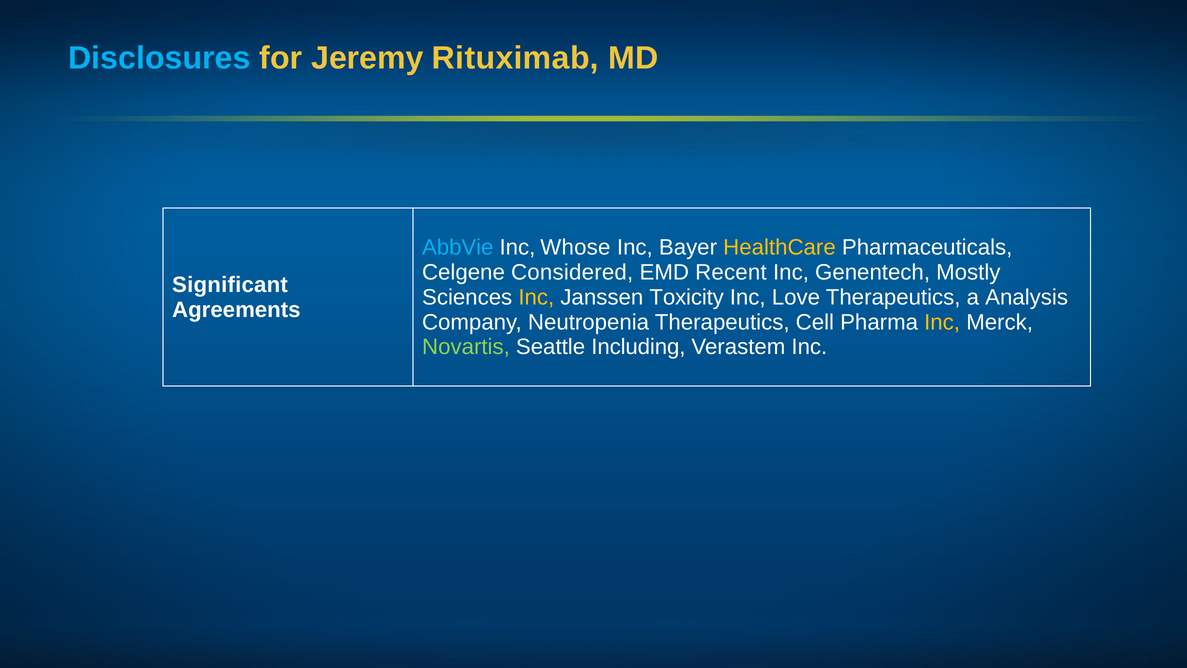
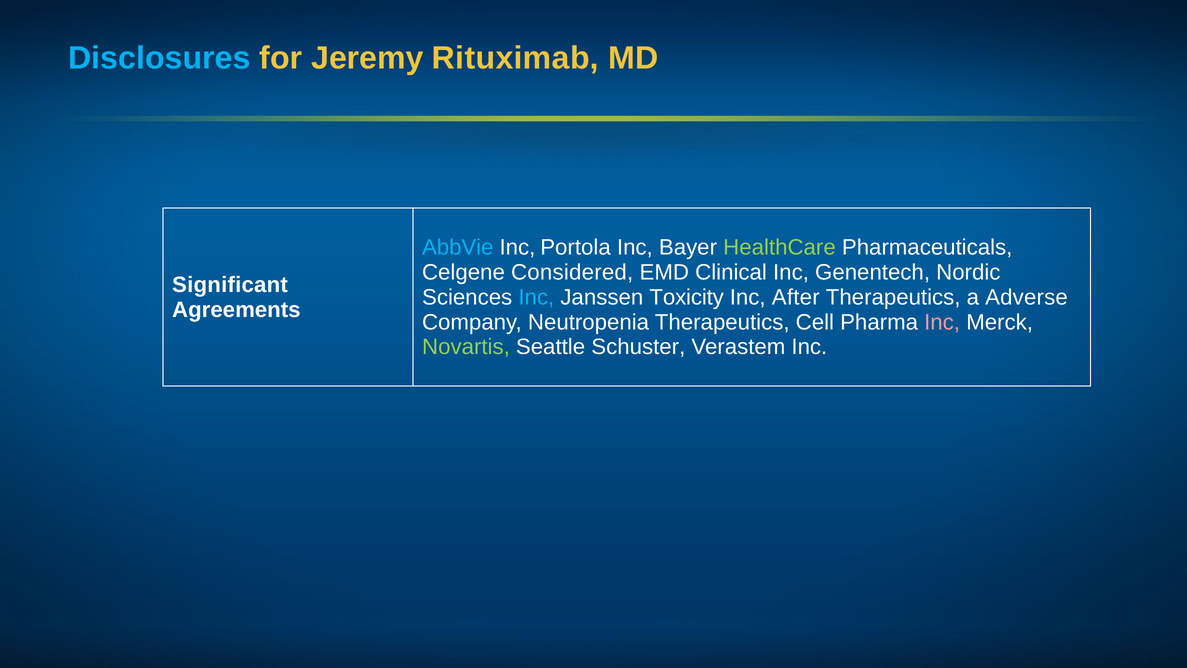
Whose: Whose -> Portola (576, 247)
HealthCare colour: yellow -> light green (779, 247)
Recent: Recent -> Clinical (731, 272)
Mostly: Mostly -> Nordic (968, 272)
Inc colour: yellow -> light blue (536, 297)
Love: Love -> After (796, 297)
Analysis: Analysis -> Adverse (1027, 297)
Inc colour: yellow -> pink (942, 322)
Including: Including -> Schuster (638, 347)
